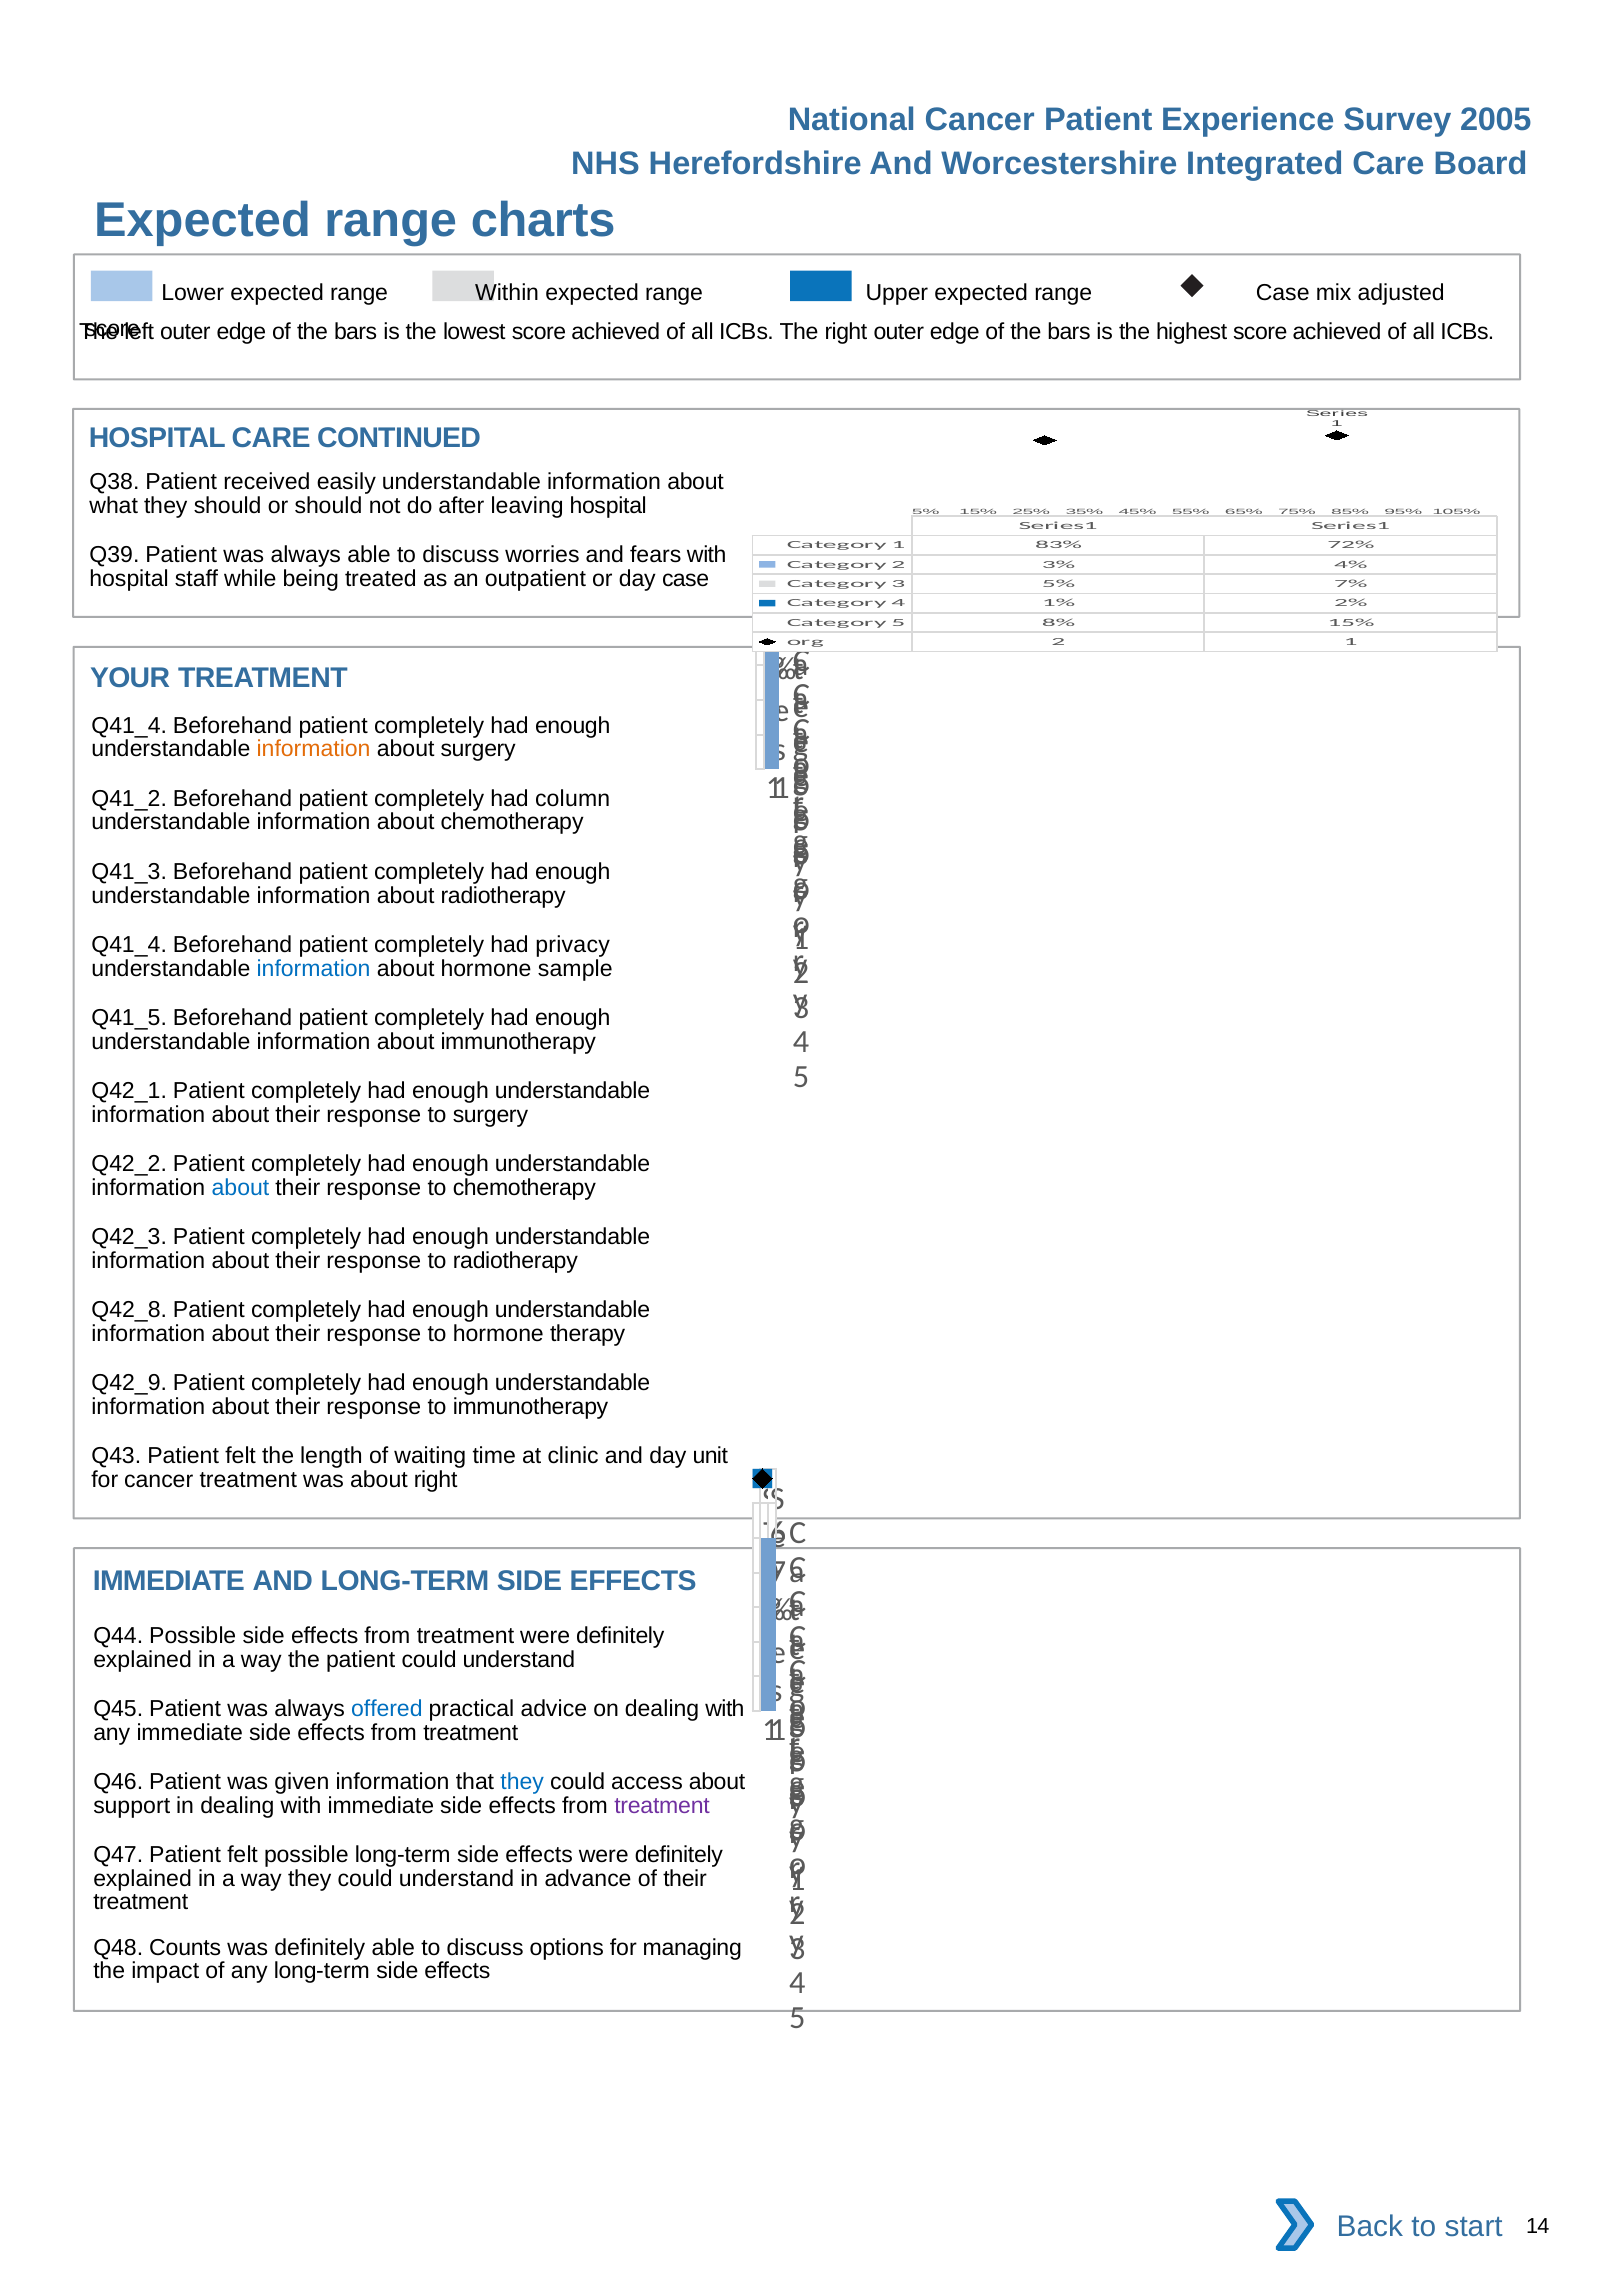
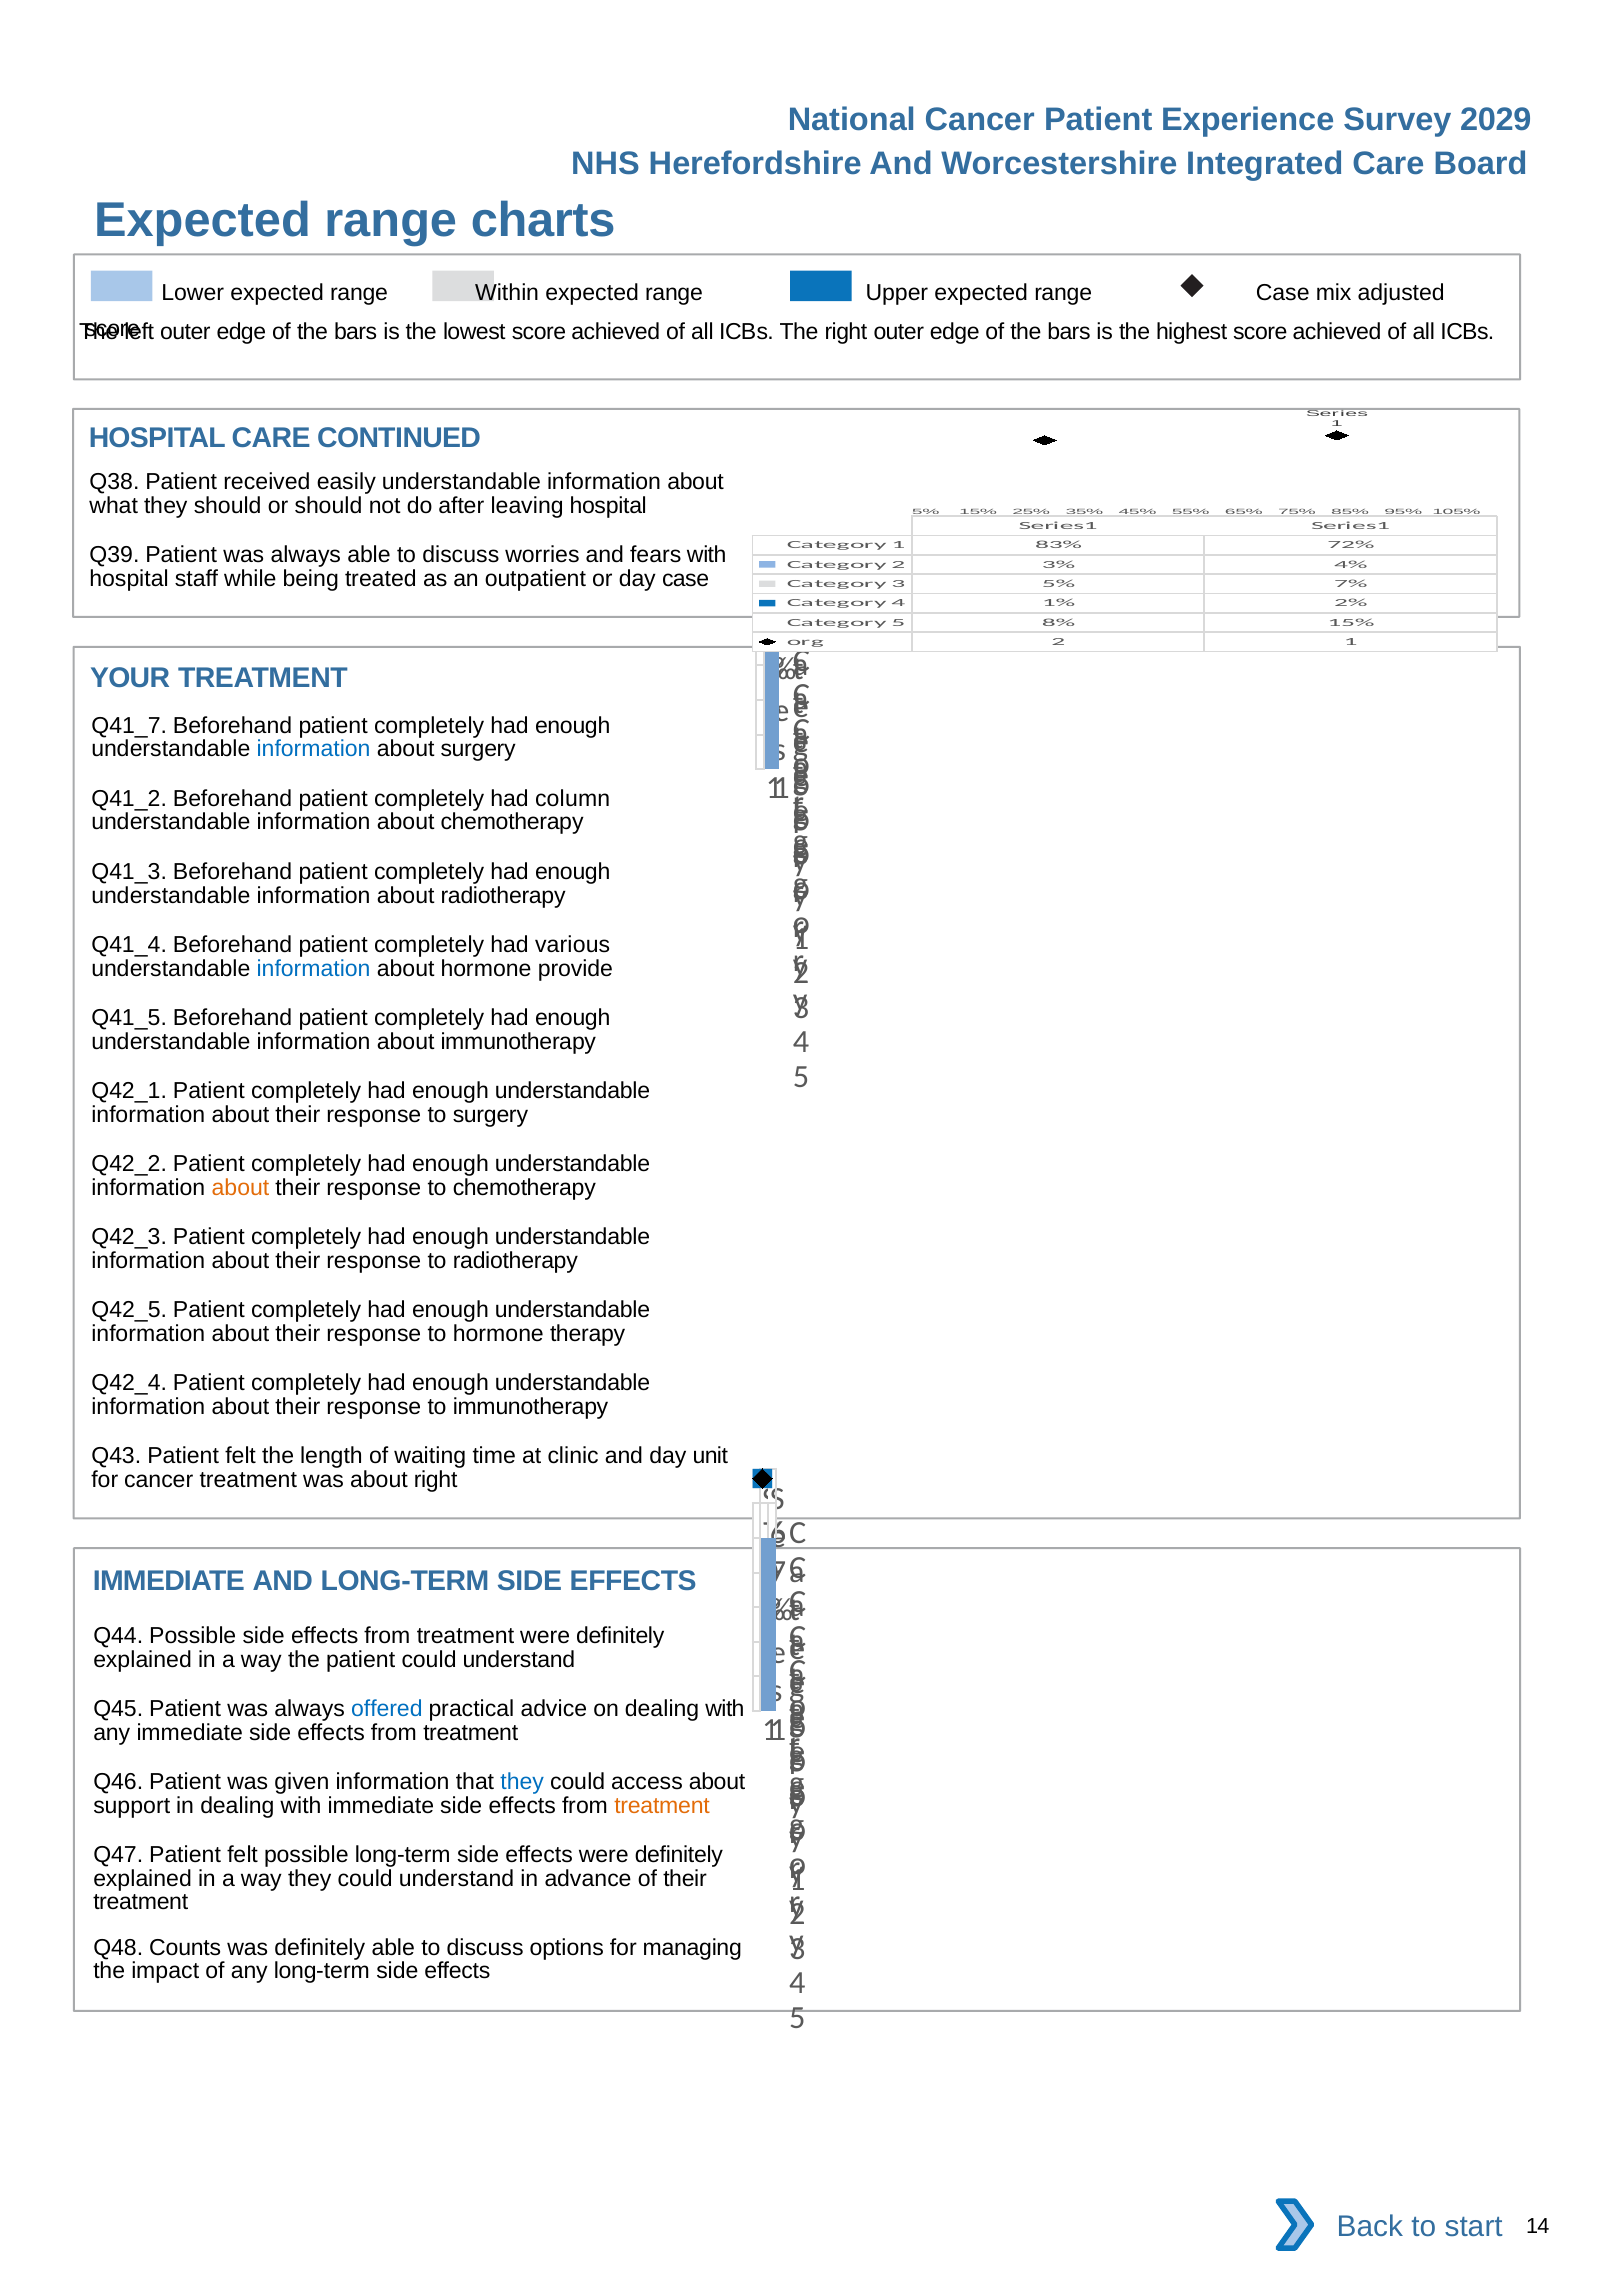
2005: 2005 -> 2029 (1496, 120)
Q41_4: Q41_4 -> Q41_7 (129, 726)
information colour: orange -> blue (314, 749)
privacy: privacy -> various (573, 945)
sample: sample -> provide (575, 968)
about colour: blue -> orange (240, 1187)
Q42_8: Q42_8 -> Q42_5 (129, 1310)
Q42_9: Q42_9 -> Q42_4 (129, 1383)
treatment colour: purple -> orange (662, 1805)
